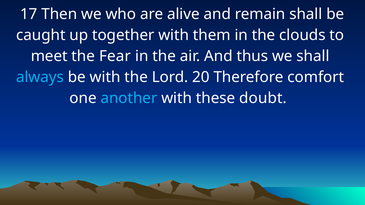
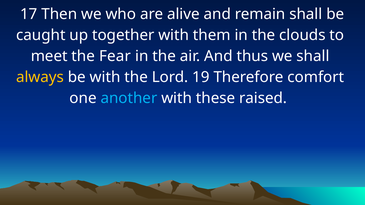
always colour: light blue -> yellow (40, 77)
20: 20 -> 19 (201, 77)
doubt: doubt -> raised (263, 98)
